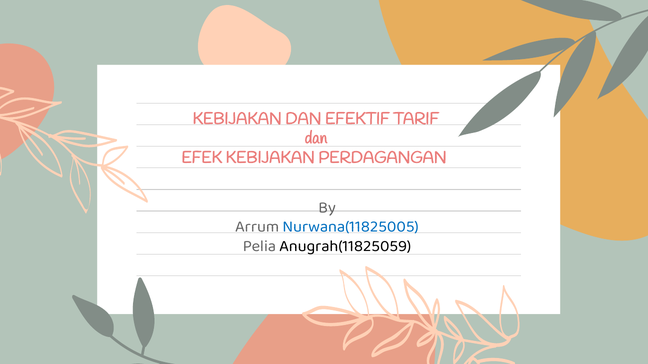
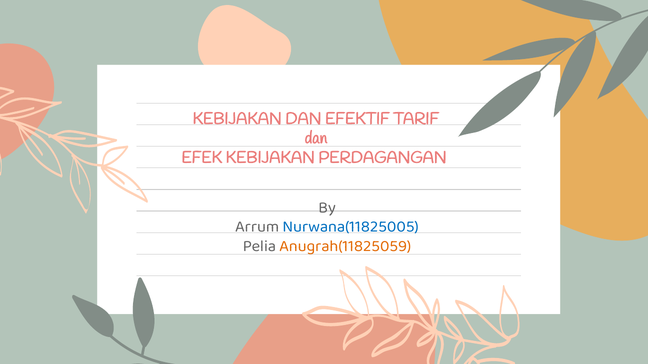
Anugrah(11825059 colour: black -> orange (345, 246)
